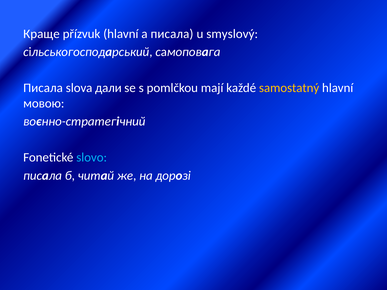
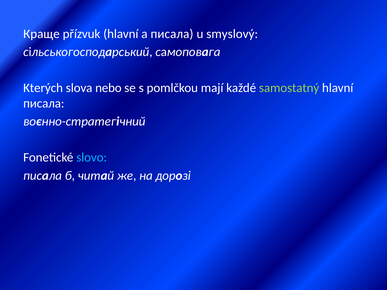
Писала: Писала -> Kterých (43, 88)
дали: дали -> nebo (108, 88)
samostatný colour: yellow -> light green (289, 88)
мовою: мовою -> писала (44, 103)
